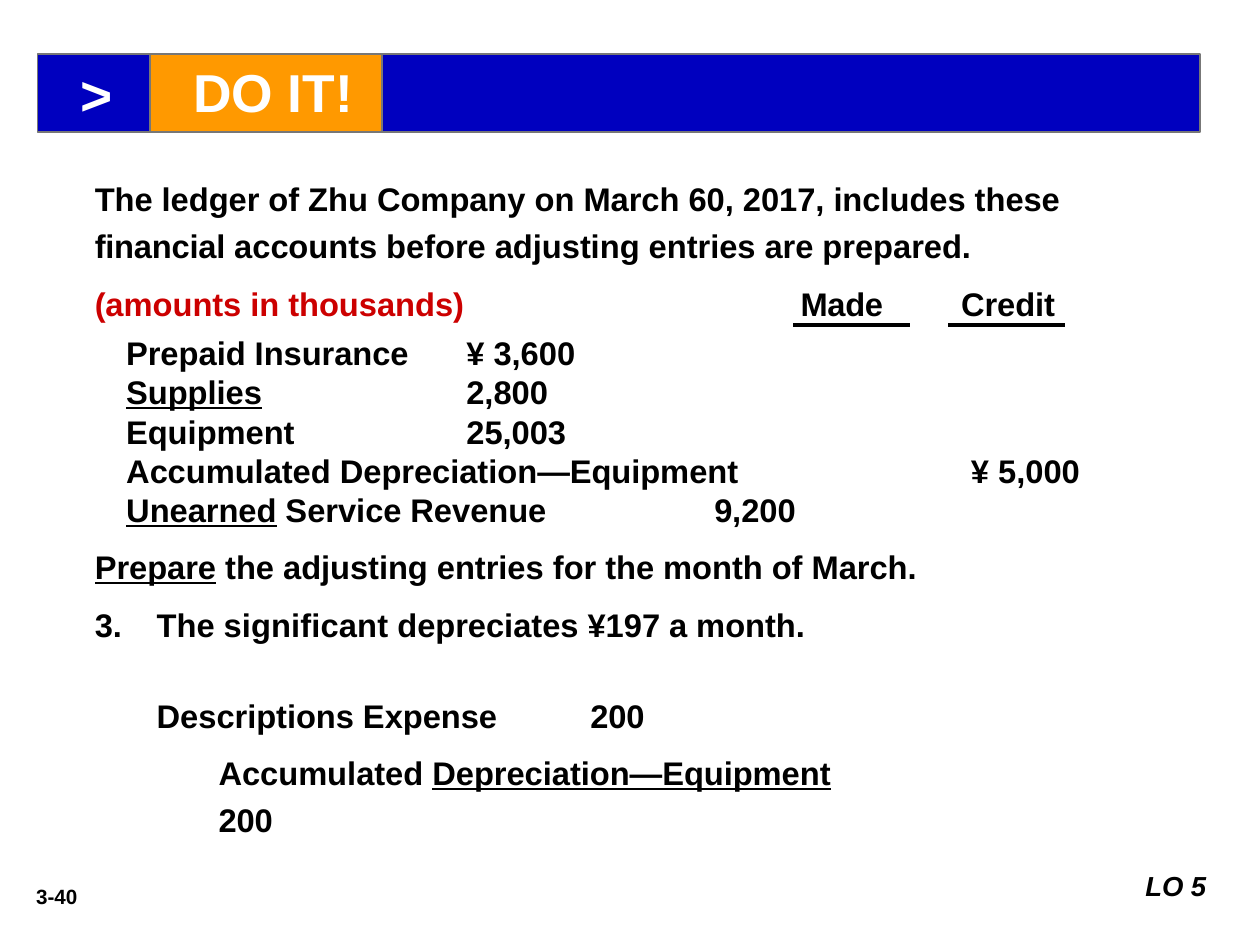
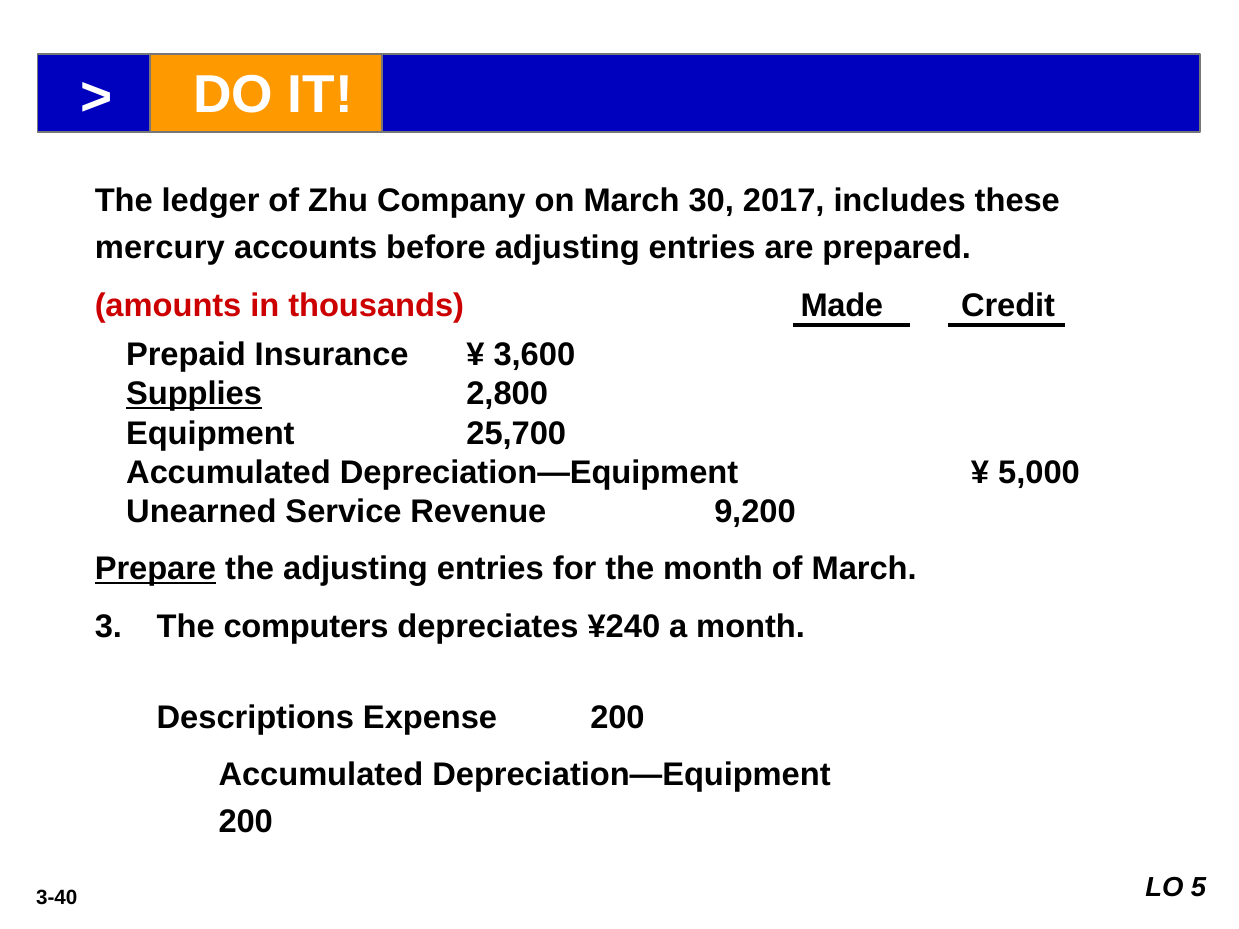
60: 60 -> 30 (711, 201)
financial: financial -> mercury (160, 248)
25,003: 25,003 -> 25,700 (516, 433)
Unearned underline: present -> none (201, 512)
significant: significant -> computers (306, 627)
¥197: ¥197 -> ¥240 (624, 627)
Depreciation—Equipment underline: present -> none (631, 775)
